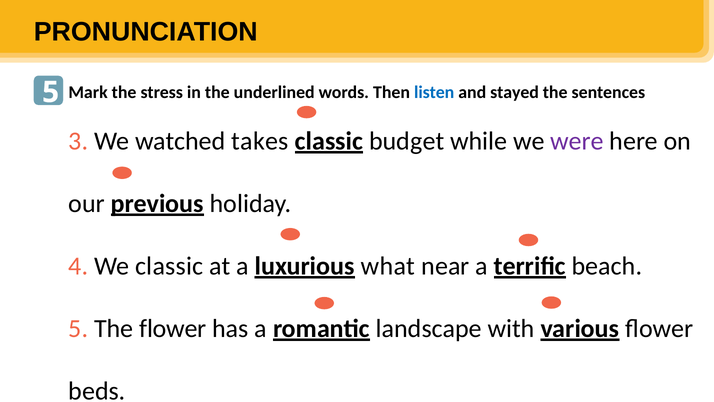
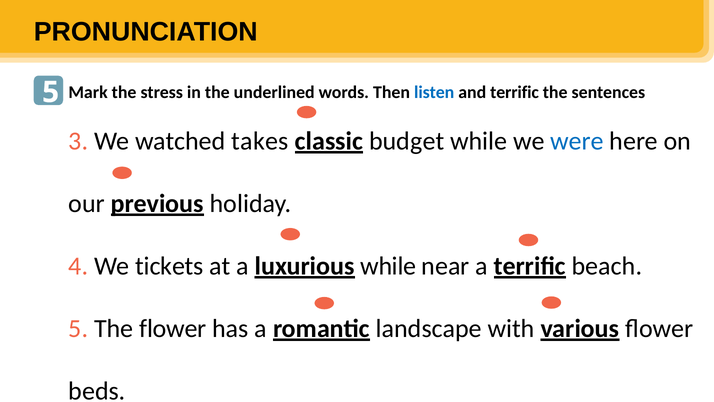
and stayed: stayed -> terrific (515, 92)
were colour: purple -> blue (577, 141)
We classic: classic -> tickets (169, 266)
what: what -> while (388, 266)
